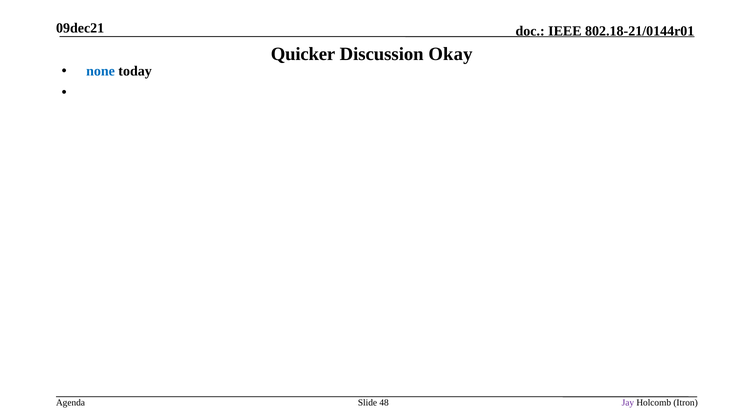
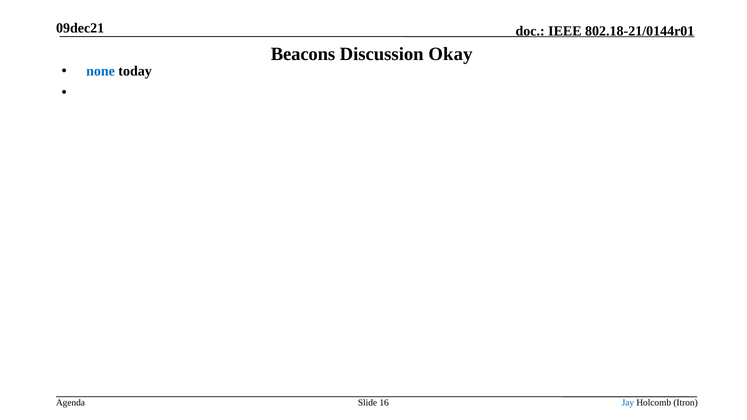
Quicker: Quicker -> Beacons (303, 54)
48: 48 -> 16 (384, 403)
Jay colour: purple -> blue (628, 403)
